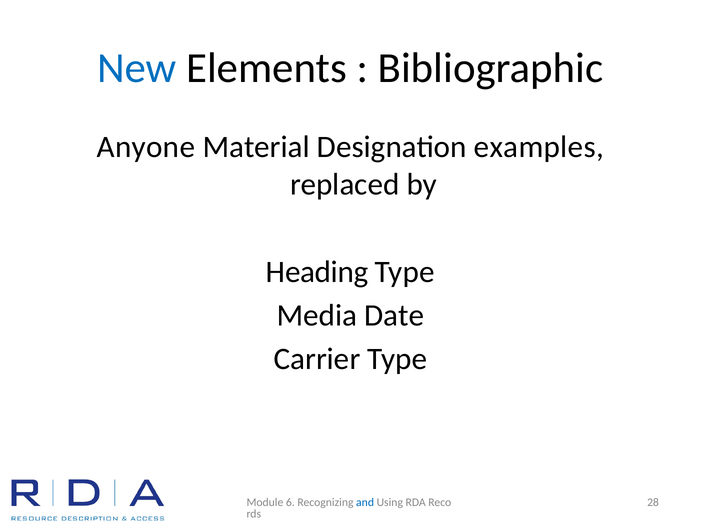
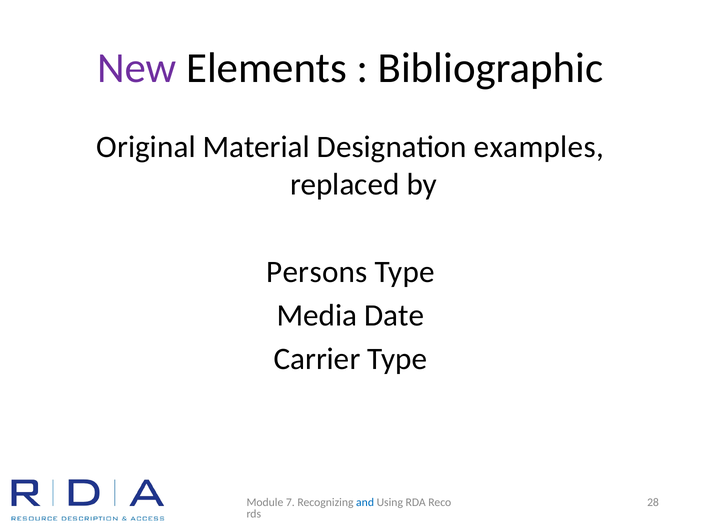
New colour: blue -> purple (137, 68)
Anyone: Anyone -> Original (146, 147)
Heading: Heading -> Persons (317, 272)
6: 6 -> 7 (290, 502)
